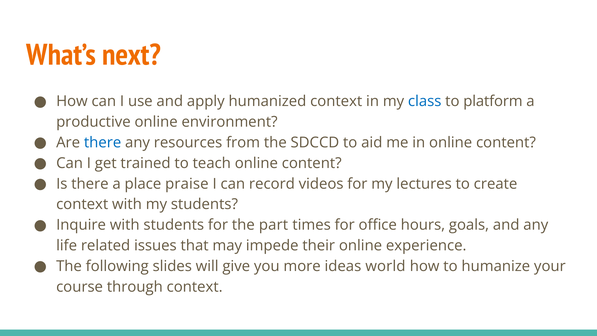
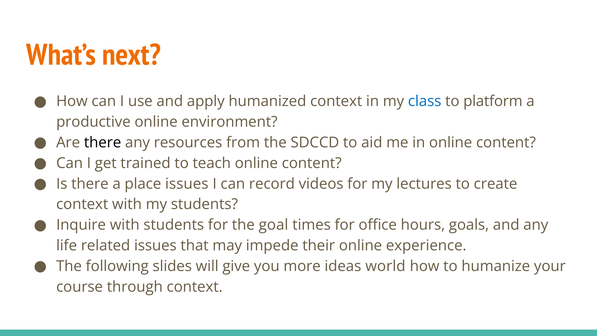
there colour: blue -> black (103, 143)
place praise: praise -> issues (187, 184)
part: part -> goal (274, 225)
